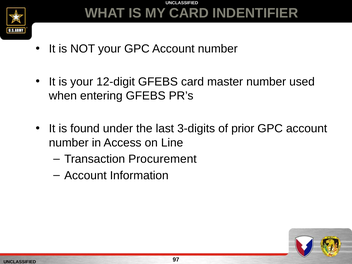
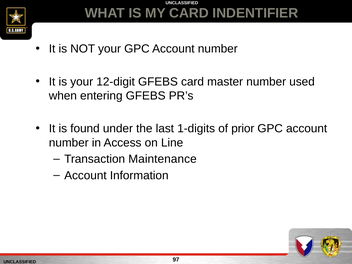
3-digits: 3-digits -> 1-digits (196, 129)
Procurement: Procurement -> Maintenance (163, 159)
